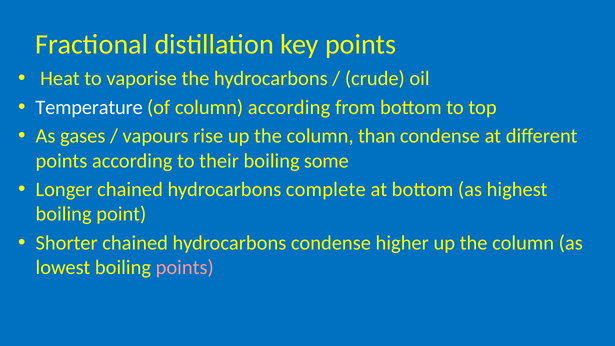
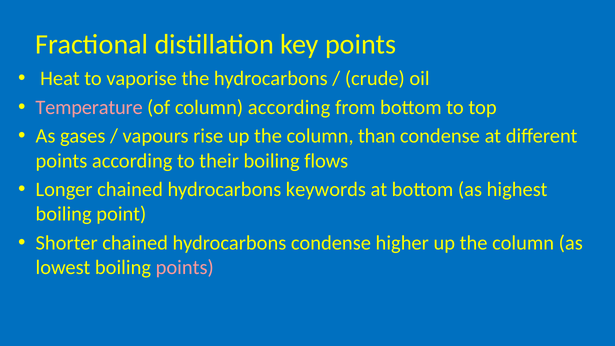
Temperature colour: white -> pink (89, 107)
some: some -> flows (326, 161)
complete: complete -> keywords (326, 190)
